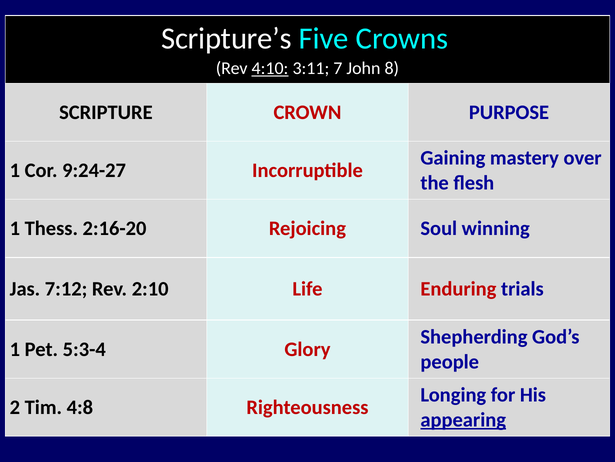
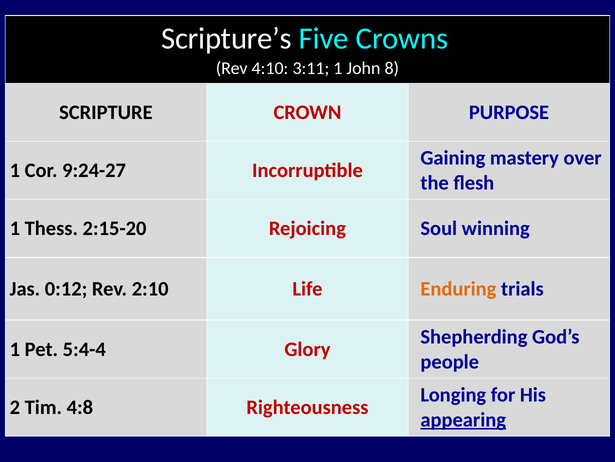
4:10 underline: present -> none (270, 68)
3:11 7: 7 -> 1 (338, 68)
2:16-20: 2:16-20 -> 2:15-20 (115, 228)
7:12: 7:12 -> 0:12 (66, 288)
Enduring colour: red -> orange (458, 288)
5:3-4: 5:3-4 -> 5:4-4 (84, 349)
